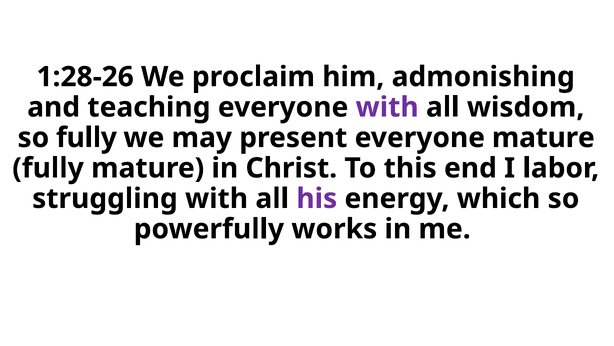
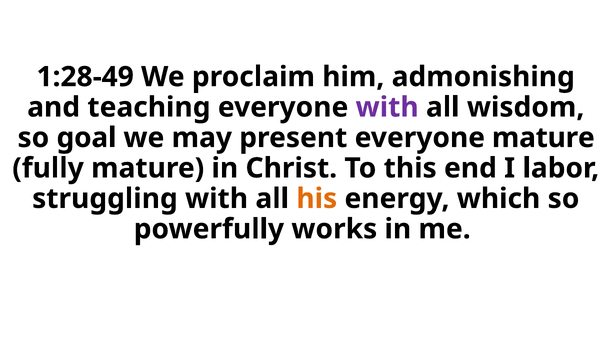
1:28-26: 1:28-26 -> 1:28-49 (85, 77)
so fully: fully -> goal (86, 137)
his colour: purple -> orange (317, 198)
